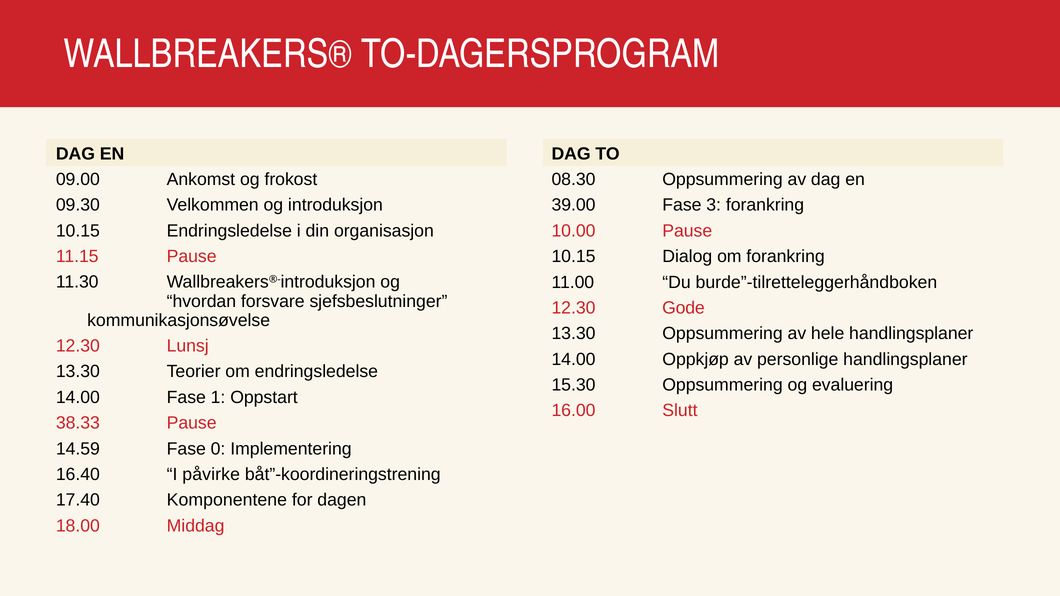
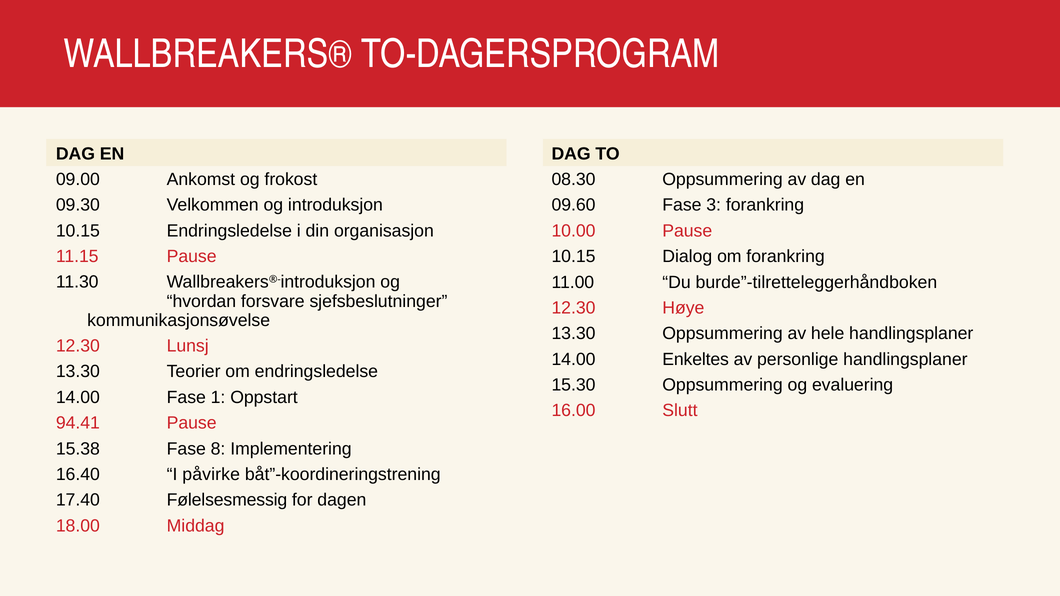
39.00: 39.00 -> 09.60 (574, 205)
Gode: Gode -> Høye (683, 308)
Oppkjøp: Oppkjøp -> Enkeltes (696, 359)
38.33: 38.33 -> 94.41 (78, 423)
14.59: 14.59 -> 15.38 (78, 449)
0: 0 -> 8 (218, 449)
Komponentene: Komponentene -> Følelsesmessig (227, 500)
